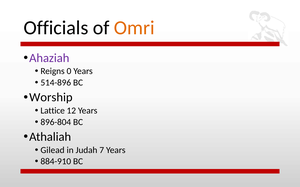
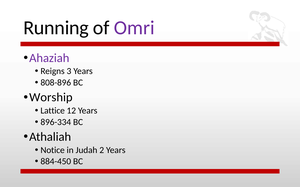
Officials: Officials -> Running (56, 28)
Omri colour: orange -> purple (134, 28)
0: 0 -> 3 (69, 71)
514-896: 514-896 -> 808-896 (56, 83)
896-804: 896-804 -> 896-334 (56, 122)
Gilead: Gilead -> Notice (53, 150)
7: 7 -> 2 (102, 150)
884-910: 884-910 -> 884-450 (56, 162)
